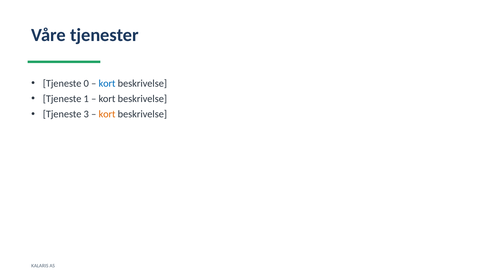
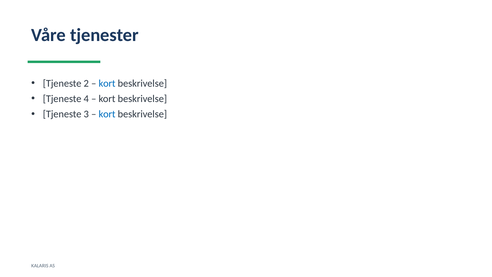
0: 0 -> 2 (86, 83)
1: 1 -> 4 (86, 99)
kort colour: orange -> blue (107, 114)
